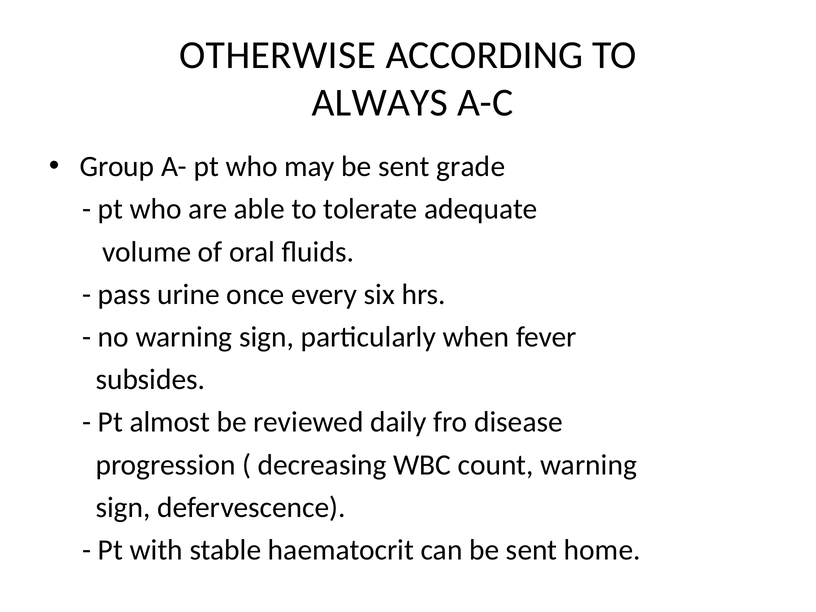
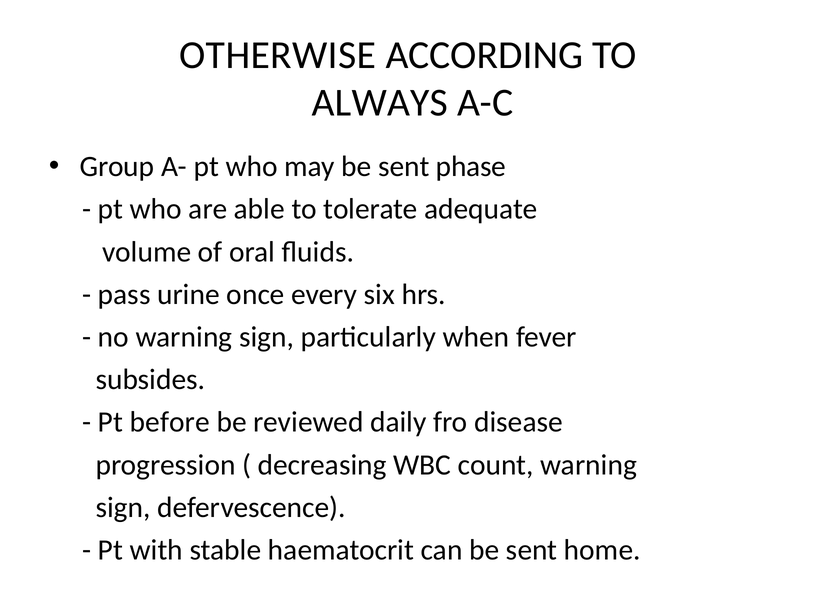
grade: grade -> phase (471, 167)
almost: almost -> before (170, 422)
